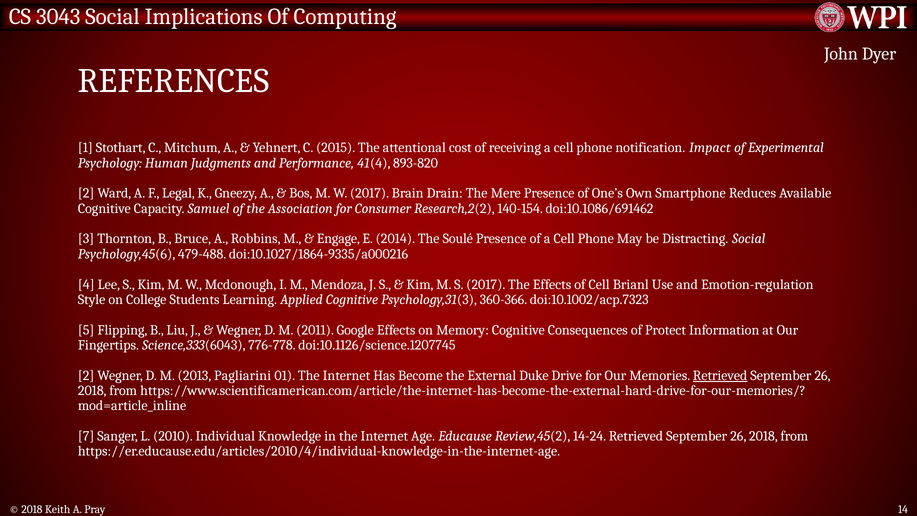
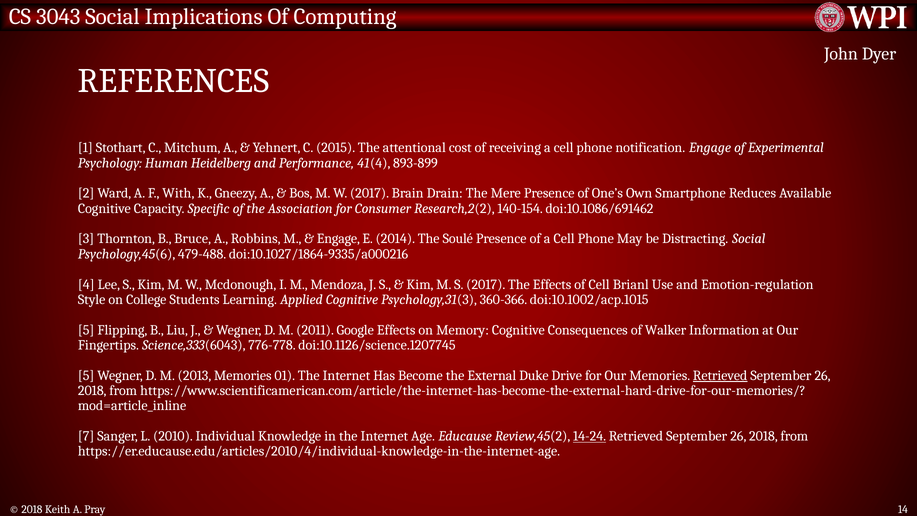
notification Impact: Impact -> Engage (710, 148)
Judgments: Judgments -> Heidelberg (221, 163)
893-820: 893-820 -> 893-899 (415, 163)
Legal: Legal -> With (178, 193)
Samuel: Samuel -> Specific (209, 208)
doi:10.1002/acp.7323: doi:10.1002/acp.7323 -> doi:10.1002/acp.1015 (589, 299)
Protect: Protect -> Walker (666, 330)
2: 2 -> 5 (86, 375)
2013 Pagliarini: Pagliarini -> Memories (243, 375)
14-24 underline: none -> present (590, 436)
